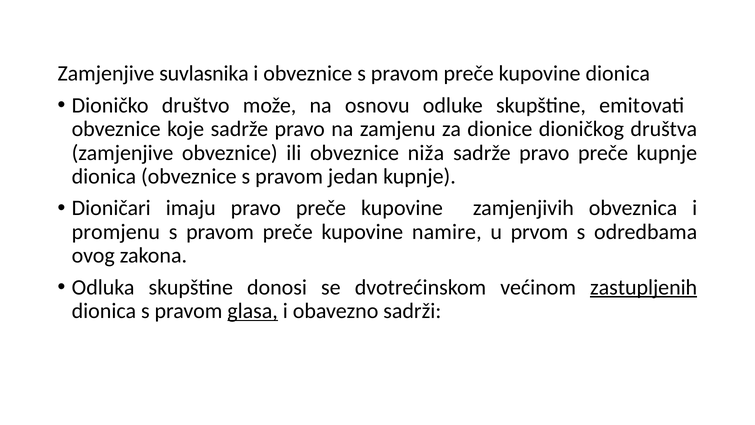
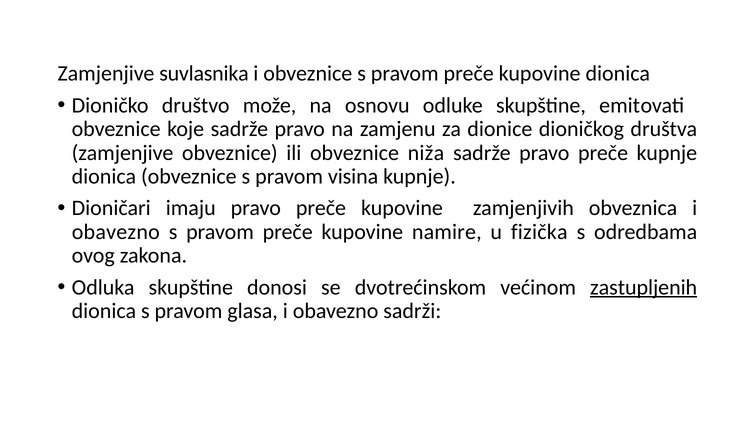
jedan: jedan -> visina (353, 176)
promjenu: promjenu -> obavezno (116, 232)
prvom: prvom -> fizička (539, 232)
glasa underline: present -> none (253, 311)
